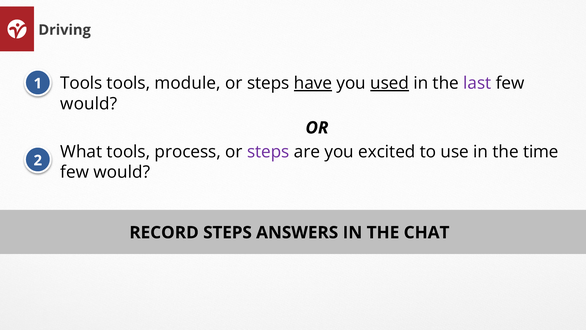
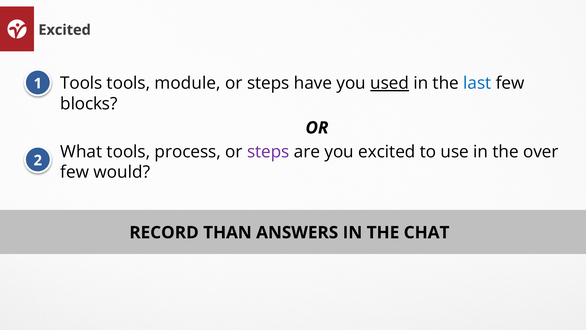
Driving: Driving -> Excited (65, 30)
have underline: present -> none (313, 83)
last colour: purple -> blue (477, 83)
would: would -> blocks (89, 104)
time: time -> over (541, 152)
RECORD STEPS: STEPS -> THAN (227, 233)
